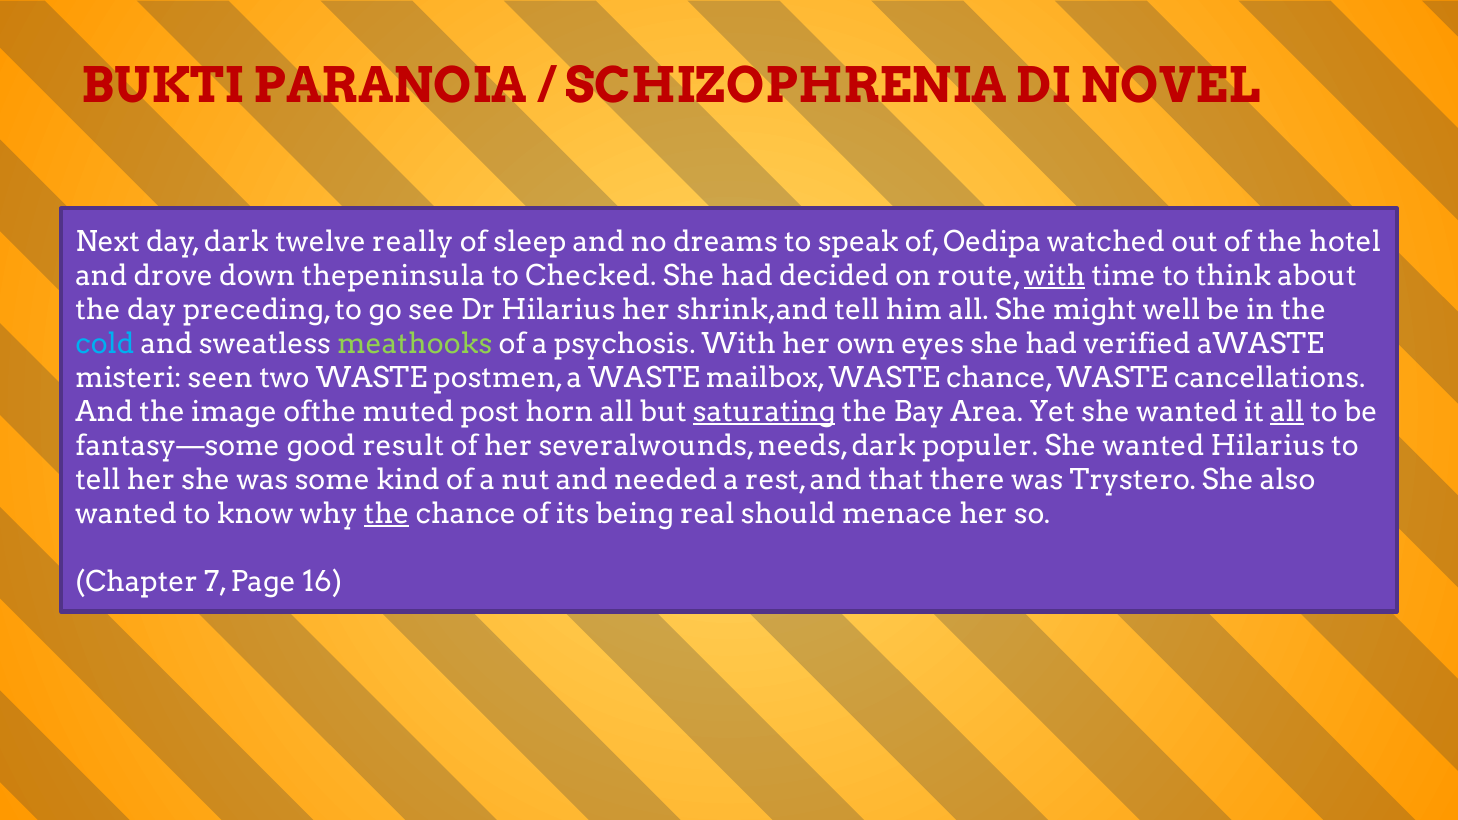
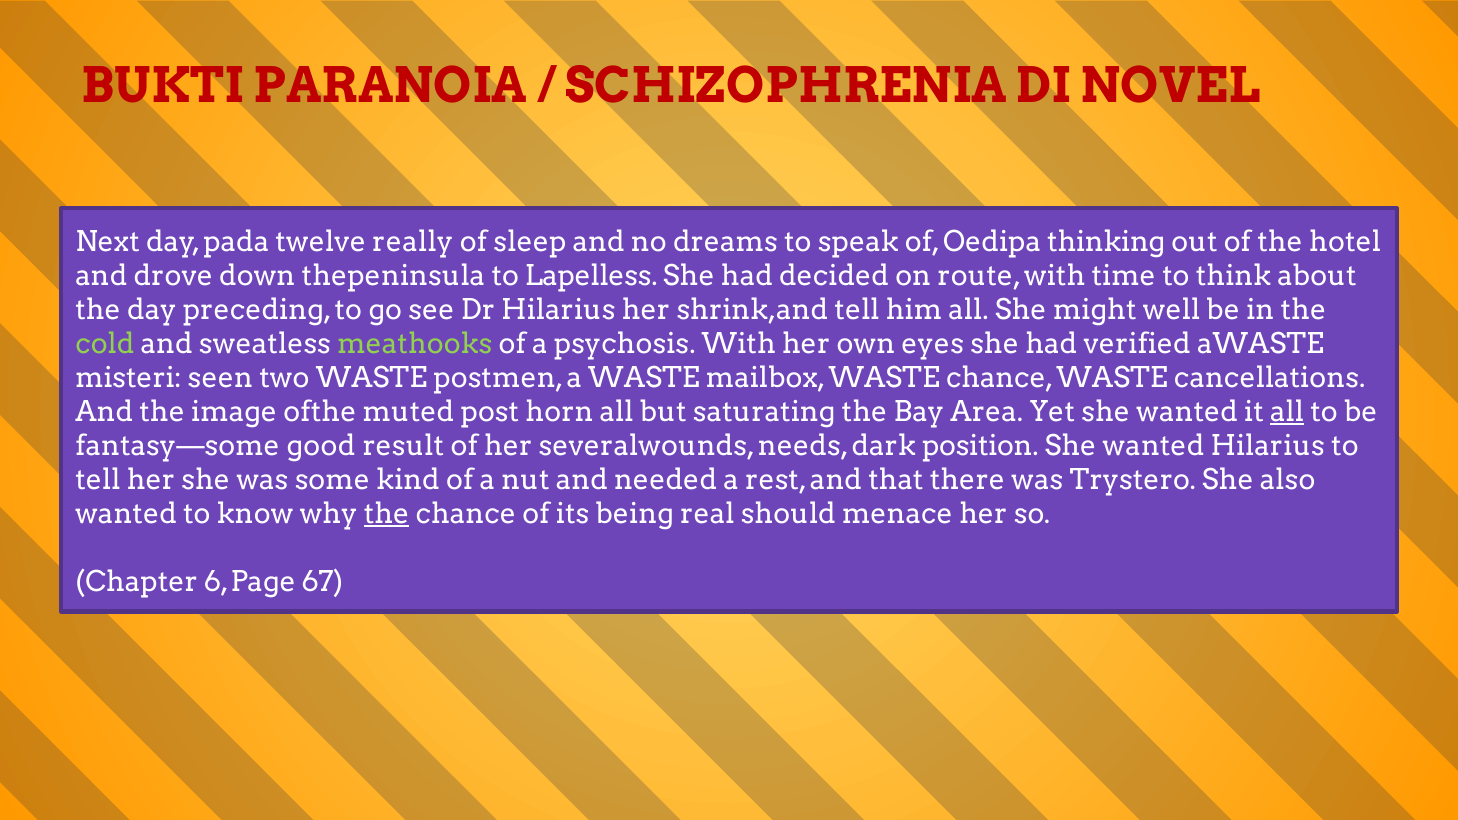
day dark: dark -> pada (236, 242)
watched: watched -> thinking (1106, 242)
Checked: Checked -> Lapelless (591, 276)
with underline: present -> none (1055, 276)
cold colour: light blue -> light green (105, 344)
saturating underline: present -> none (764, 412)
populer: populer -> position (980, 446)
7: 7 -> 6 (216, 582)
16: 16 -> 67 (322, 582)
